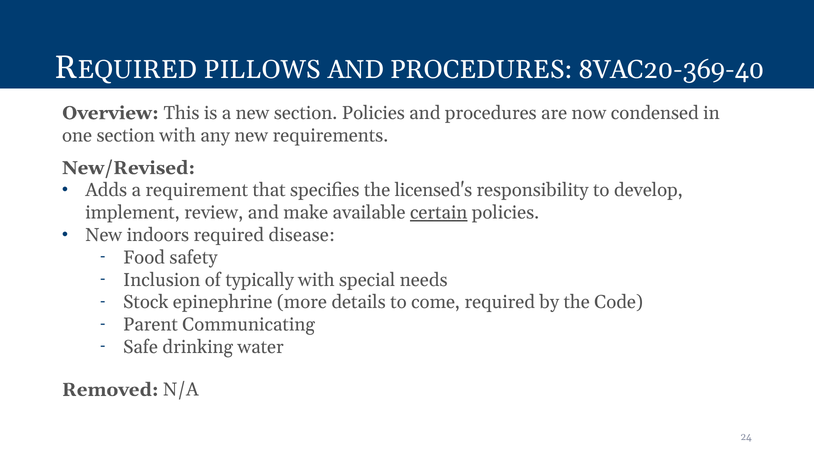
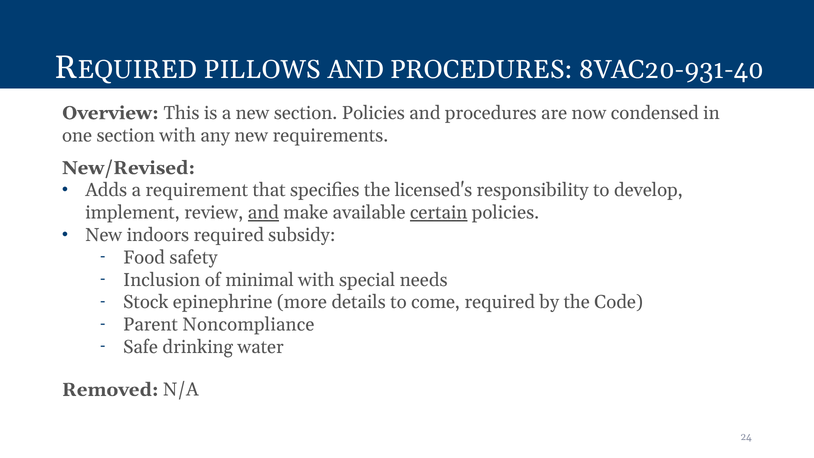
8VAC20-369-40: 8VAC20-369-40 -> 8VAC20-931-40 (671, 70)
and underline: none -> present (263, 213)
disease: disease -> subsidy (302, 235)
typically: typically -> minimal (260, 280)
Communicating: Communicating -> Noncompliance (249, 325)
